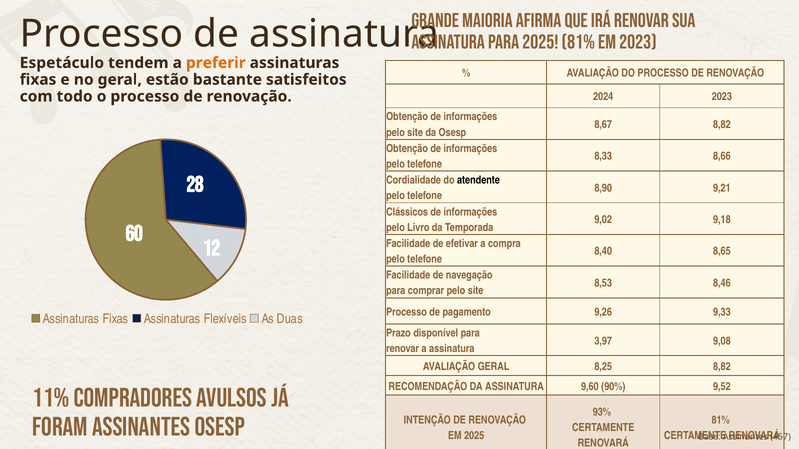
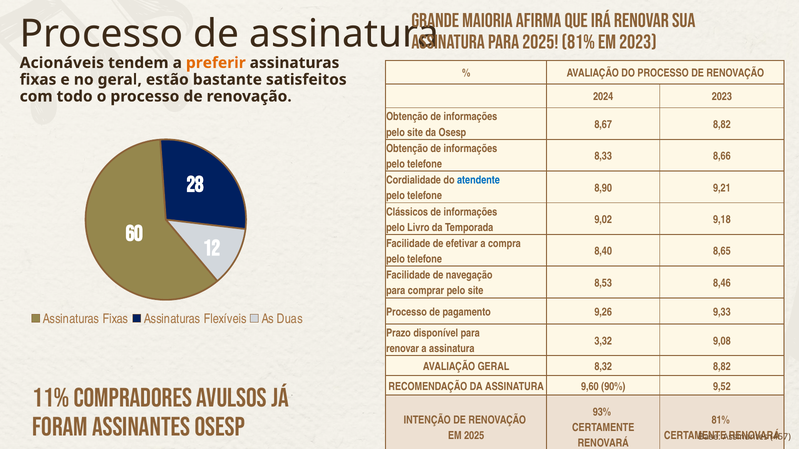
Espetáculo: Espetáculo -> Acionáveis (62, 63)
atendente colour: black -> blue (478, 180)
3,97: 3,97 -> 3,32 (603, 341)
8,25: 8,25 -> 8,32 (603, 367)
